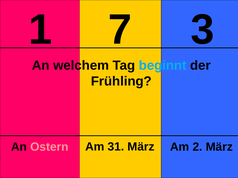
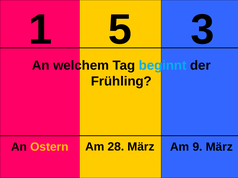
7: 7 -> 5 (120, 30)
Ostern colour: pink -> yellow (49, 147)
31: 31 -> 28 (116, 147)
2: 2 -> 9 (197, 147)
